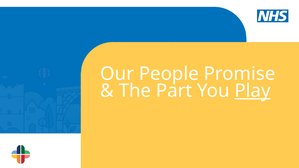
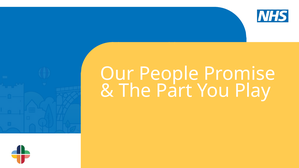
Play underline: present -> none (252, 91)
